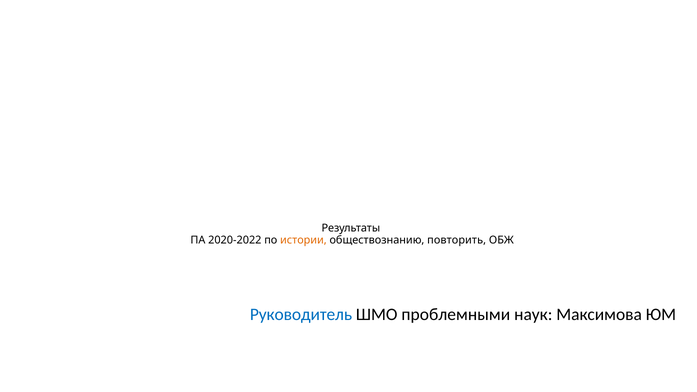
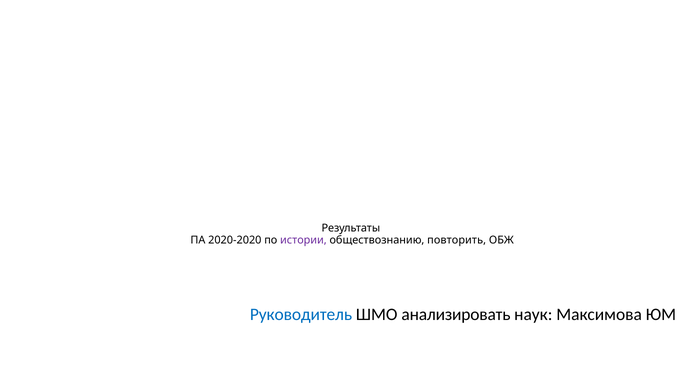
2020-2022: 2020-2022 -> 2020-2020 (235, 240)
истории colour: orange -> purple (303, 240)
проблемными: проблемными -> анализировать (456, 314)
